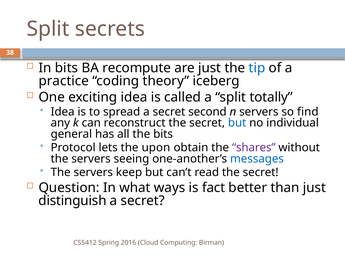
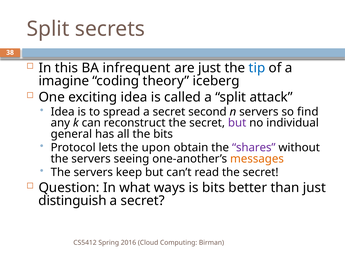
In bits: bits -> this (67, 68)
recompute: recompute -> infrequent (137, 68)
practice: practice -> imagine (64, 81)
totally: totally -> attack (271, 97)
but colour: blue -> purple (237, 123)
messages colour: blue -> orange (257, 159)
is fact: fact -> bits (214, 187)
